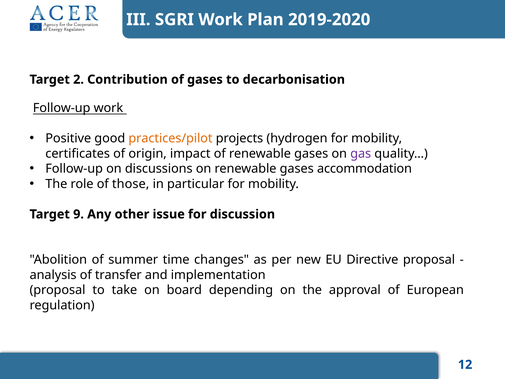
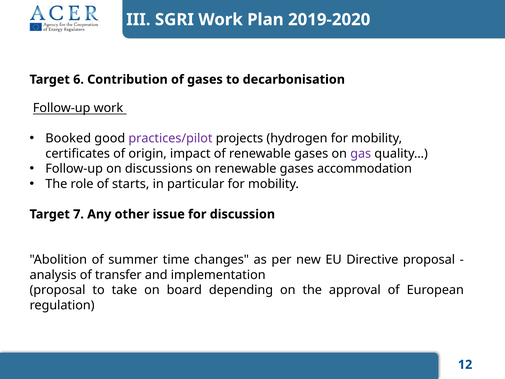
2: 2 -> 6 (79, 79)
Positive: Positive -> Booked (68, 138)
practices/pilot colour: orange -> purple (170, 138)
those: those -> starts (131, 184)
9: 9 -> 7 (79, 214)
